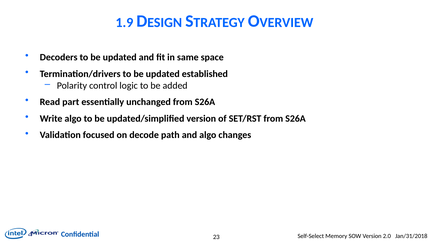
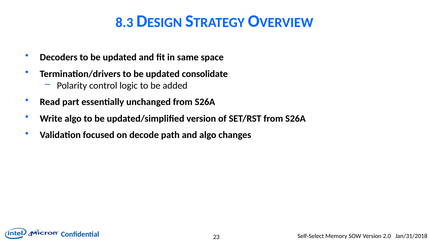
1.9: 1.9 -> 8.3 (124, 22)
established: established -> consolidate (205, 74)
